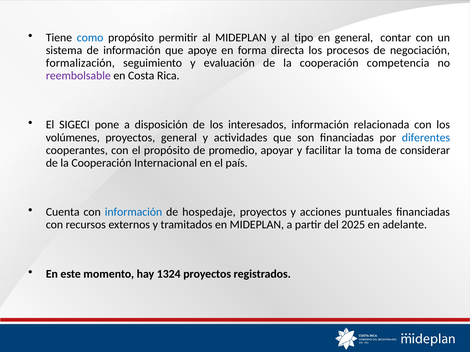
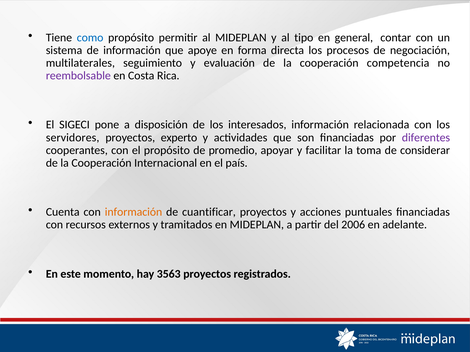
formalización: formalización -> multilaterales (80, 63)
volúmenes: volúmenes -> servidores (73, 138)
proyectos general: general -> experto (179, 138)
diferentes colour: blue -> purple (426, 138)
información colour: blue -> orange (133, 212)
hospedaje: hospedaje -> cuantificar (209, 212)
2025: 2025 -> 2006 (353, 225)
1324: 1324 -> 3563 (169, 274)
